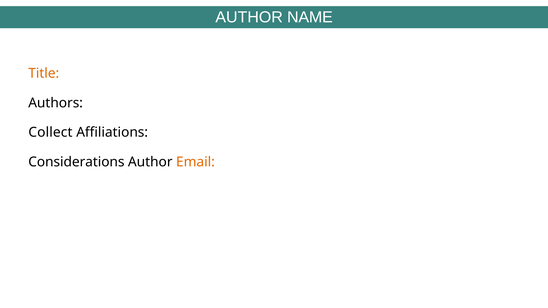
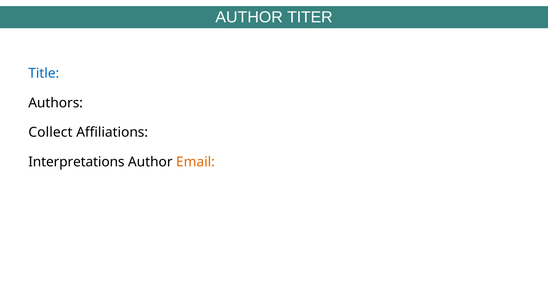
NAME: NAME -> TITER (310, 17)
Title colour: orange -> blue (44, 73)
Considerations: Considerations -> Interpretations (76, 162)
